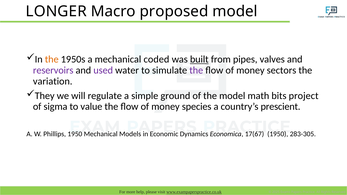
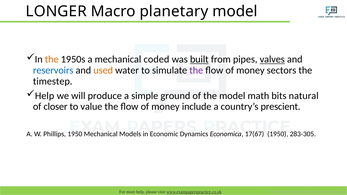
proposed: proposed -> planetary (174, 11)
valves underline: none -> present (272, 59)
reservoirs colour: purple -> blue (53, 70)
used colour: purple -> orange (103, 70)
variation: variation -> timestep (53, 81)
They: They -> Help (45, 96)
regulate: regulate -> produce (105, 96)
project: project -> natural (304, 96)
sigma: sigma -> closer (56, 107)
species: species -> include (197, 107)
